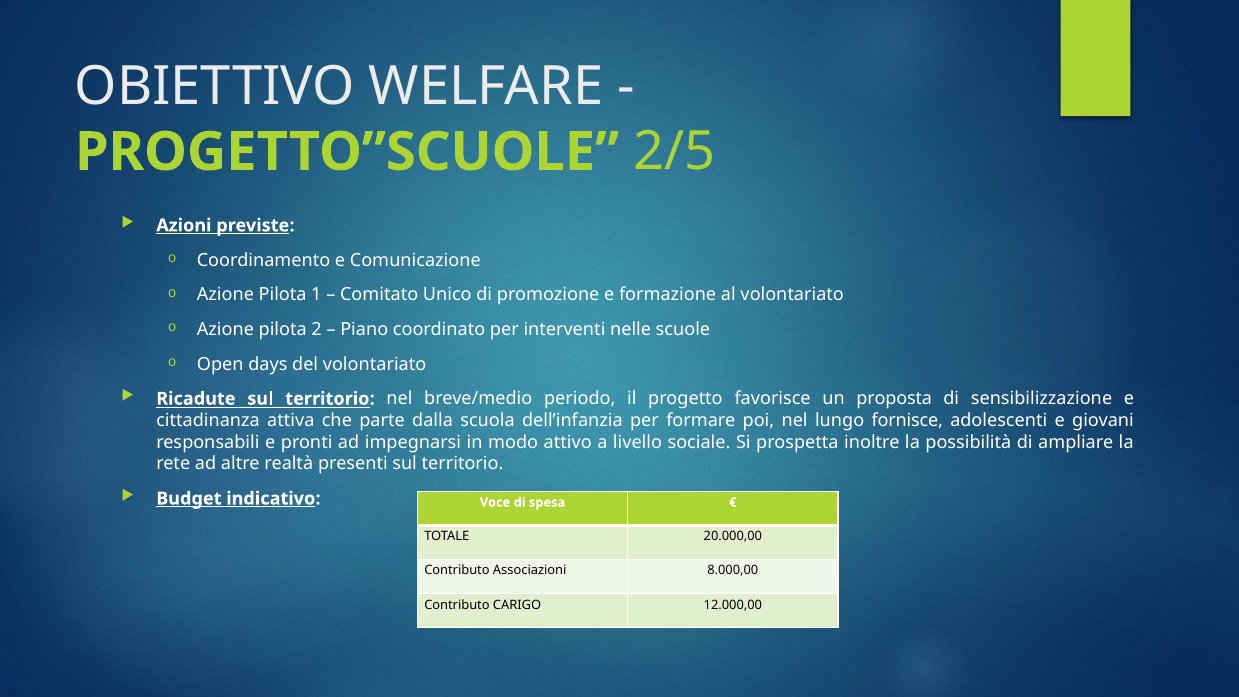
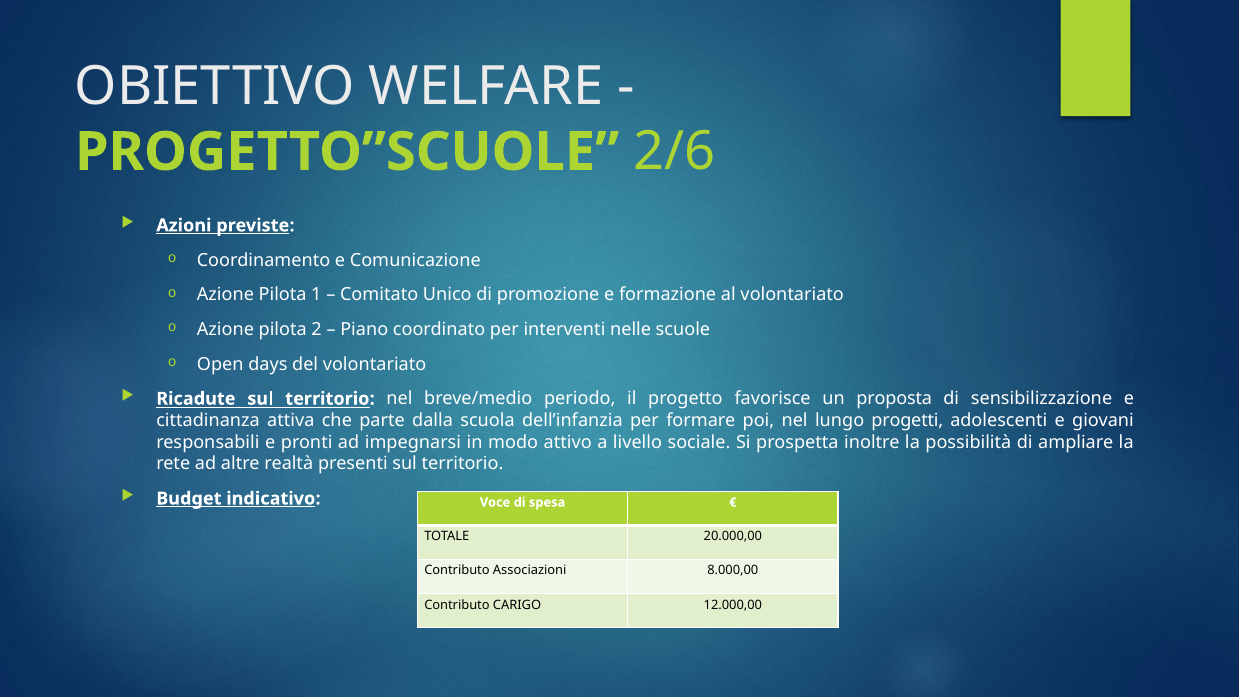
2/5: 2/5 -> 2/6 (675, 152)
fornisce: fornisce -> progetti (907, 420)
